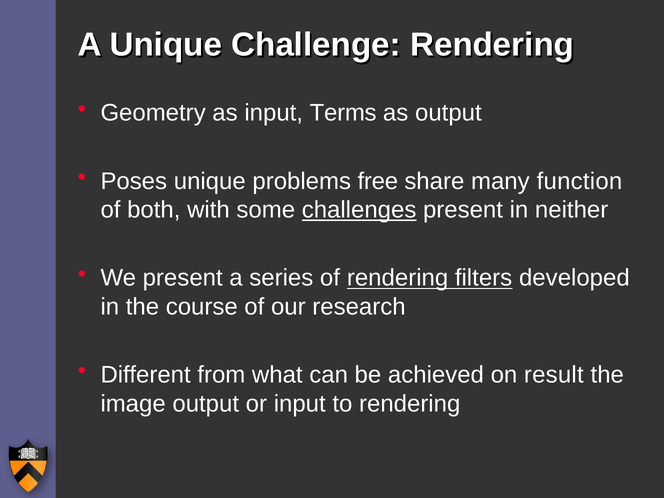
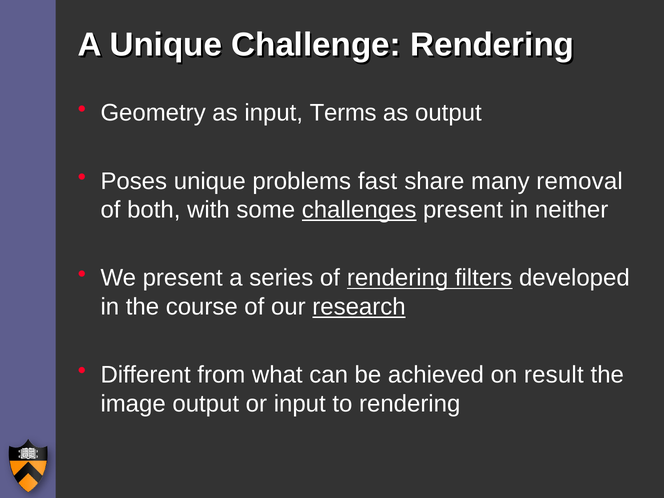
free: free -> fast (378, 181)
function: function -> removal (580, 181)
research underline: none -> present (359, 307)
